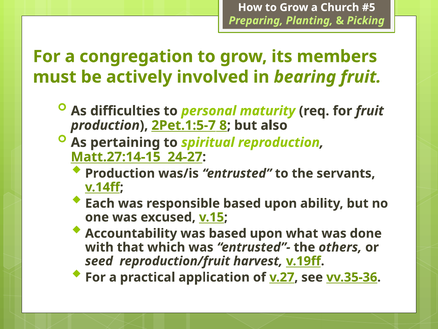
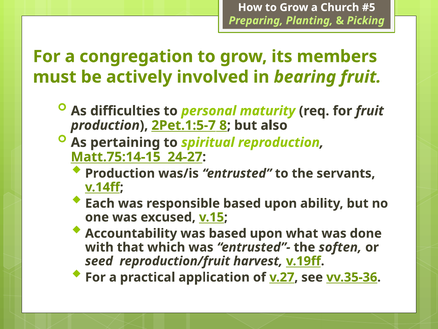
Matt.27:14-15: Matt.27:14-15 -> Matt.75:14-15 (116, 157)
others: others -> soften (340, 247)
